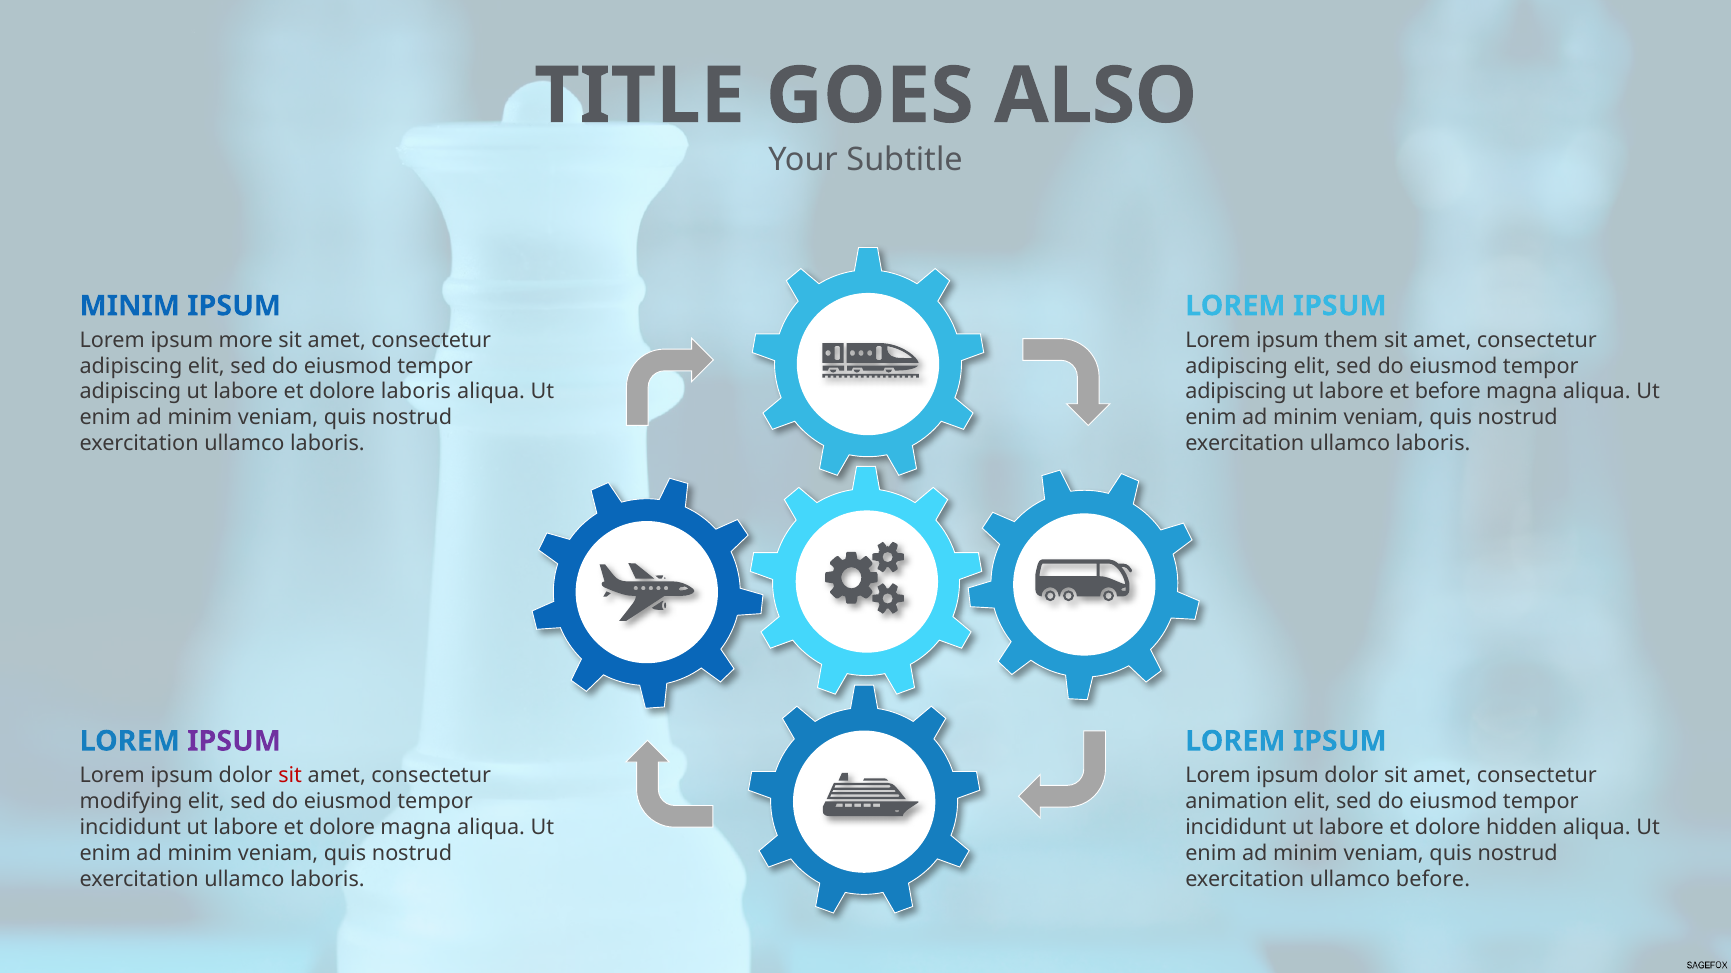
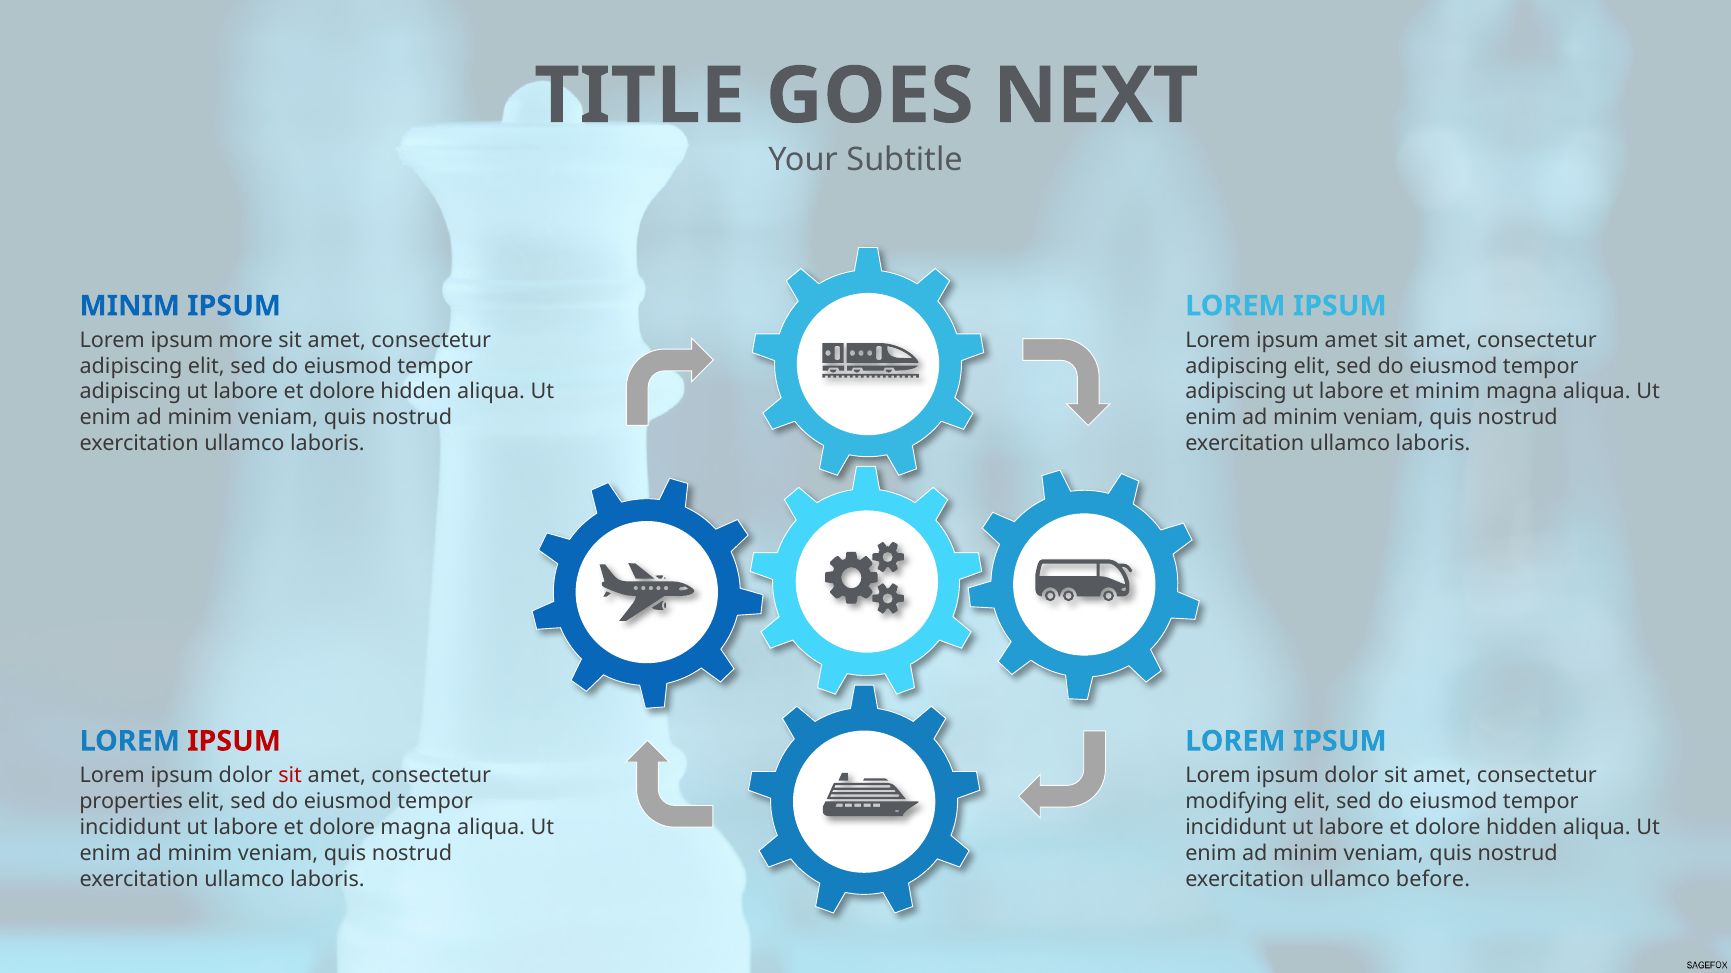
ALSO: ALSO -> NEXT (1096, 96)
ipsum them: them -> amet (1351, 340)
laboris: laboris -> hidden (416, 392)
et before: before -> minim (1448, 392)
IPSUM colour: purple -> red (234, 742)
modifying: modifying -> properties (131, 802)
animation: animation -> modifying (1237, 802)
